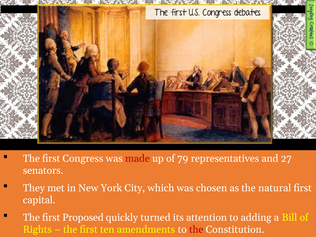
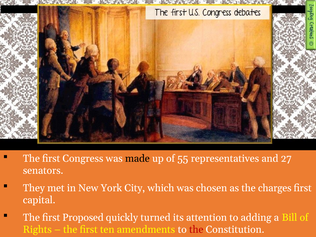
made colour: red -> black (137, 159)
79: 79 -> 55 (183, 159)
natural: natural -> charges (275, 188)
